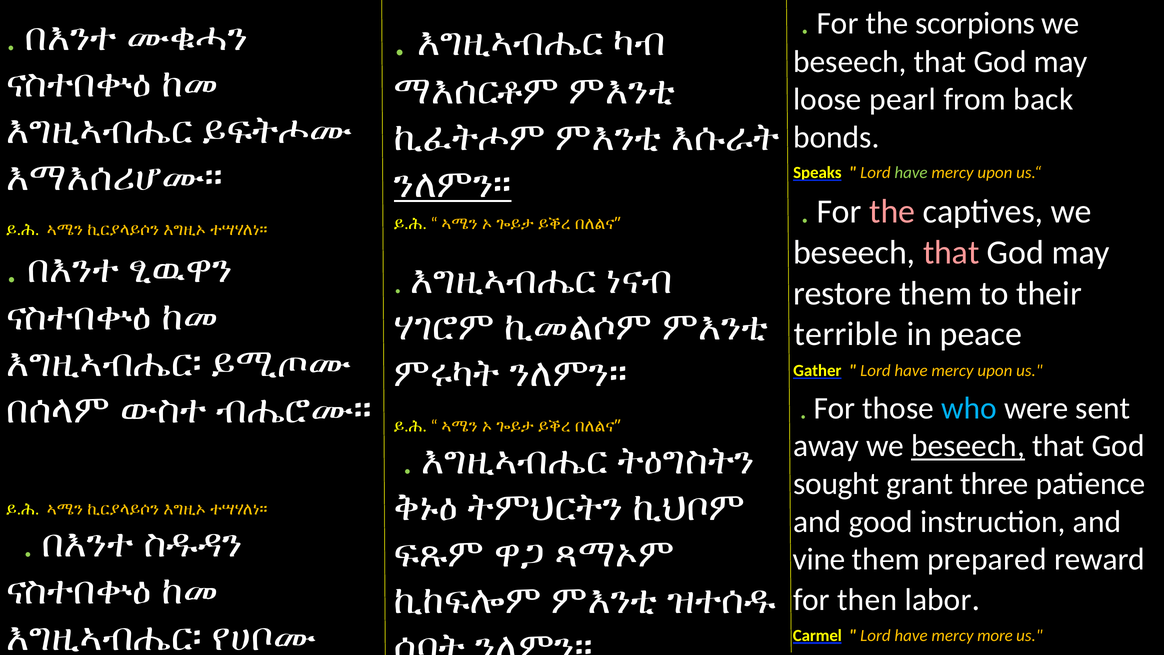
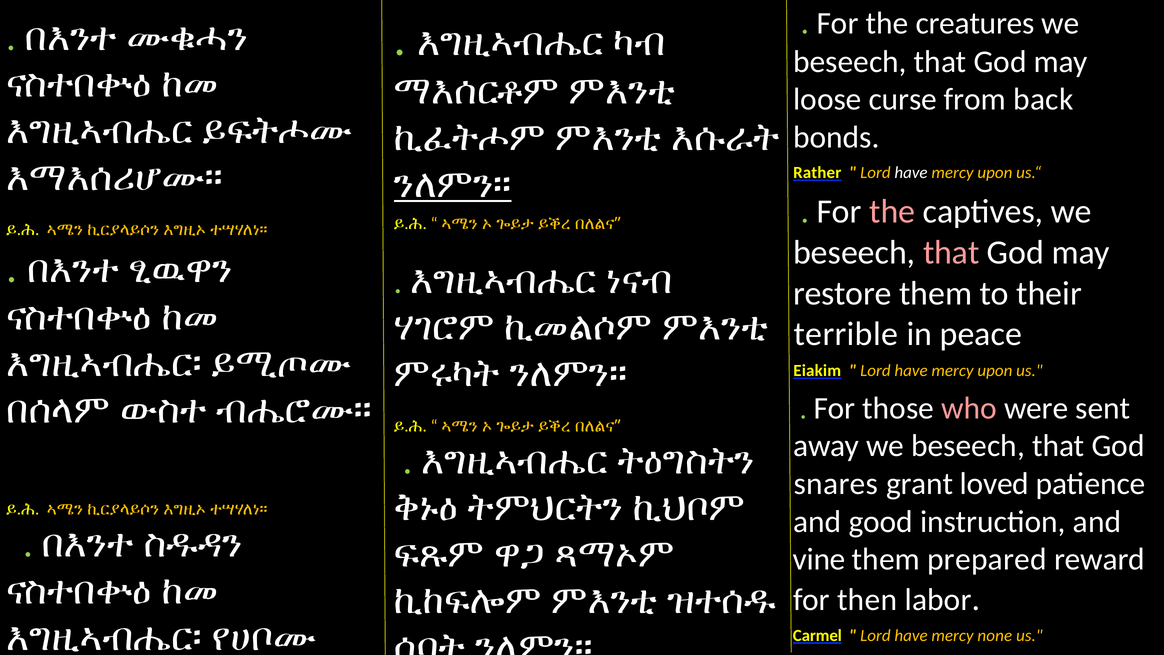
scorpions: scorpions -> creatures (975, 23)
pearl: pearl -> curse (903, 99)
Speaks: Speaks -> Rather (817, 173)
have colour: light green -> white (911, 173)
Gather: Gather -> Eiakim (817, 371)
who colour: light blue -> pink (969, 408)
beseech underline: present -> none (968, 446)
sought: sought -> snares (836, 484)
three: three -> loved (994, 484)
more: more -> none (995, 635)
